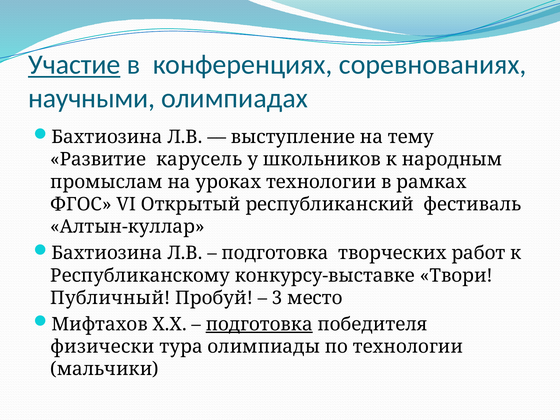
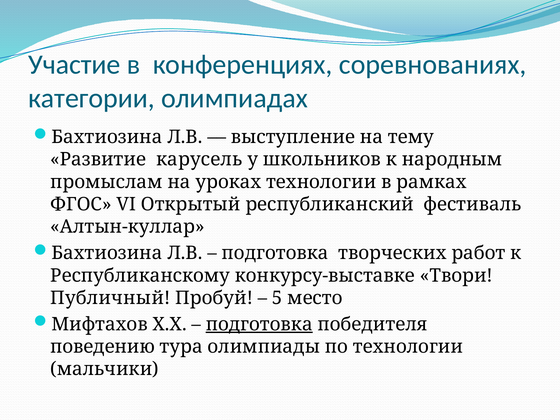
Участие underline: present -> none (74, 65)
научными: научными -> категории (91, 98)
3: 3 -> 5 (277, 298)
физически: физически -> поведению (103, 347)
